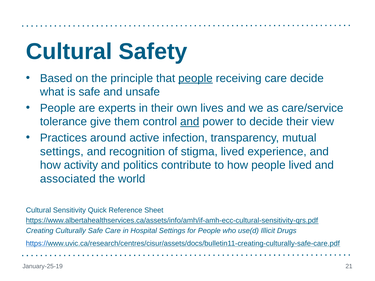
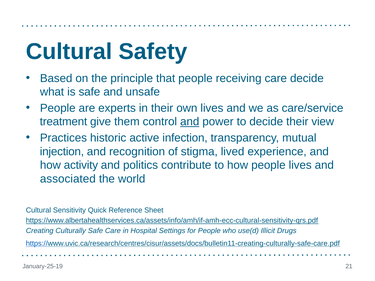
people underline: present -> none (195, 78)
tolerance: tolerance -> treatment (64, 122)
around: around -> historic (108, 138)
settings: settings -> injection (62, 152)
people lived: lived -> lives (300, 165)
